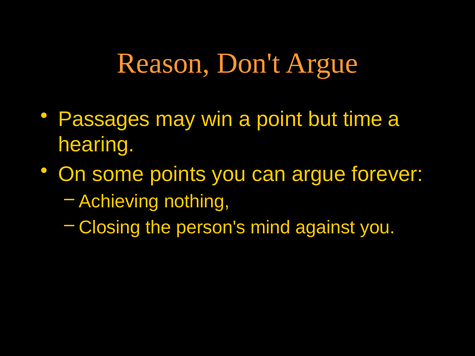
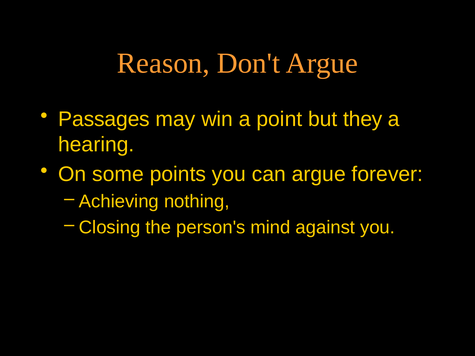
time: time -> they (363, 119)
